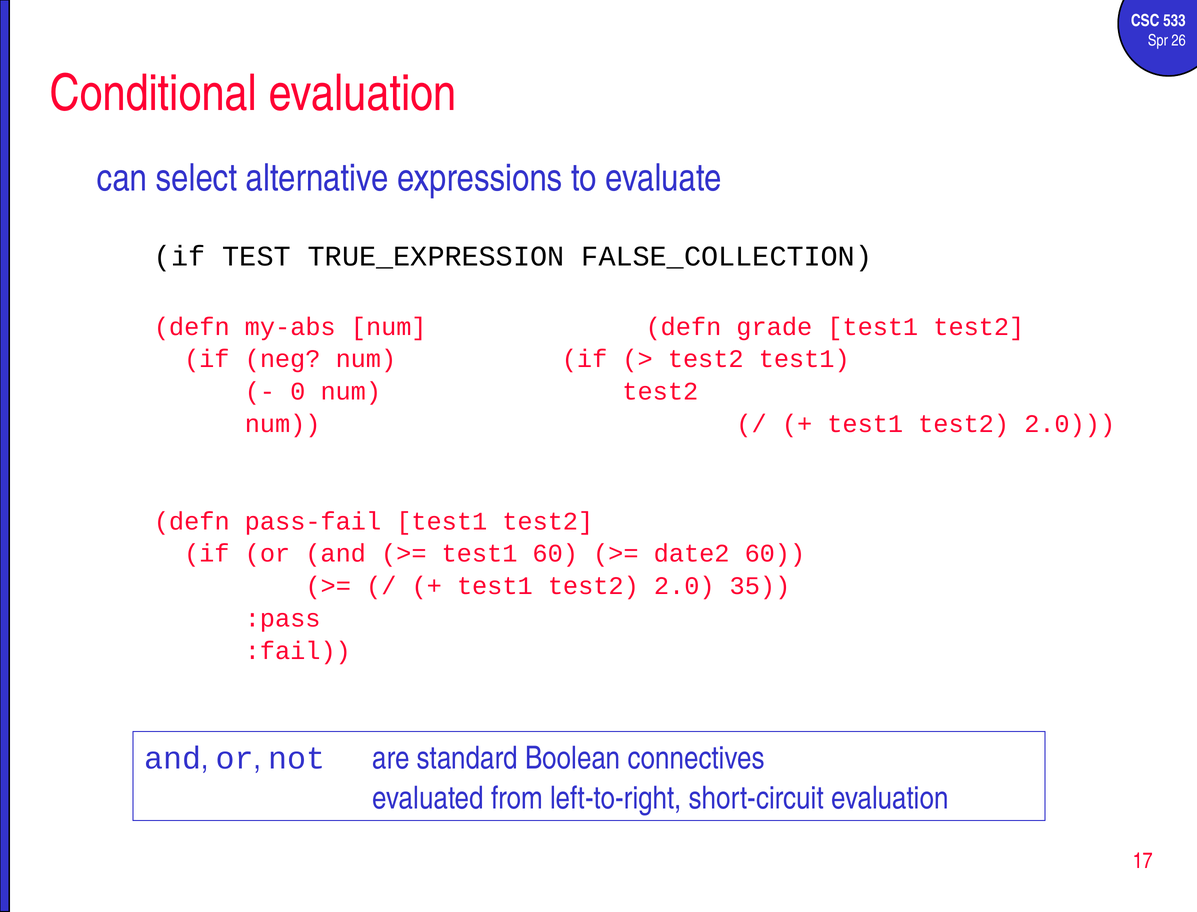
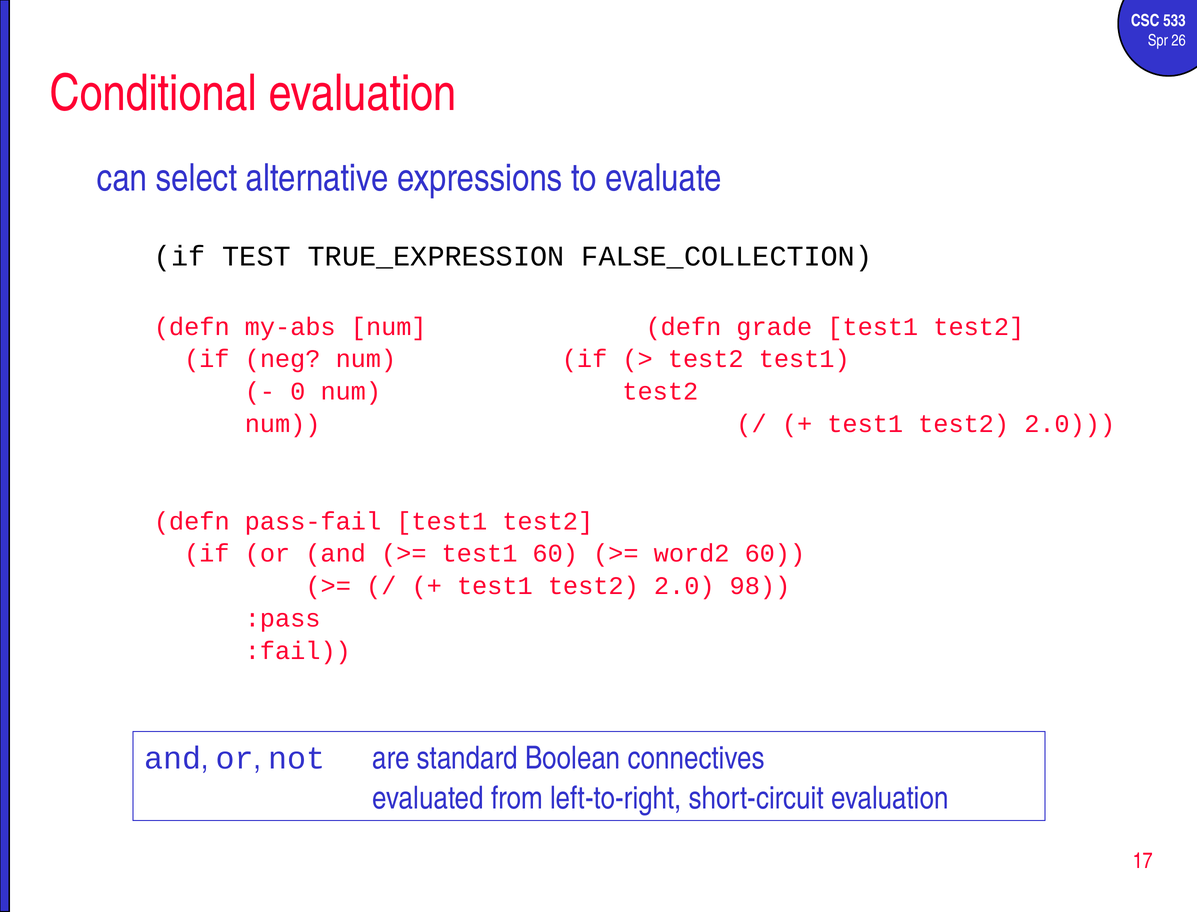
date2: date2 -> word2 (692, 554)
35: 35 -> 98 (760, 586)
